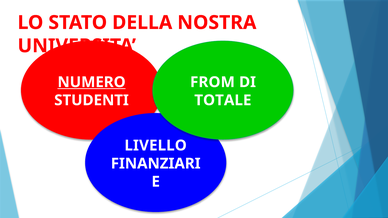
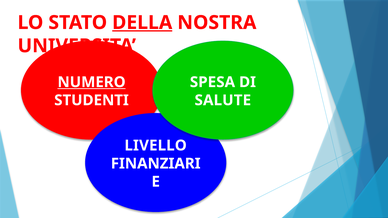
DELLA underline: none -> present (142, 23)
FROM: FROM -> SPESA (212, 82)
TOTALE: TOTALE -> SALUTE (223, 100)
